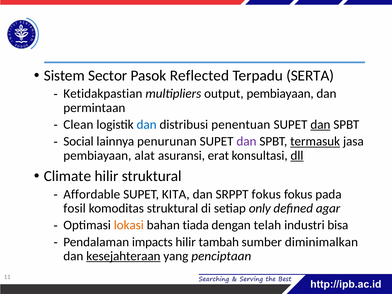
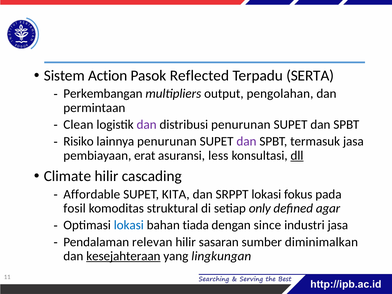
Sector: Sector -> Action (108, 76)
Ketidakpastian: Ketidakpastian -> Perkembangan (103, 94)
output pembiayaan: pembiayaan -> pengolahan (280, 94)
dan colour: blue -> purple (147, 125)
distribusi penentuan: penentuan -> penurunan (241, 125)
dan underline: present -> none (320, 125)
Social: Social -> Risiko (78, 141)
termasuk underline: present -> none (315, 141)
alat: alat -> erat (145, 156)
erat: erat -> less (218, 156)
hilir struktural: struktural -> cascading (152, 176)
SRPPT fokus: fokus -> lokasi (266, 194)
lokasi colour: orange -> blue (129, 225)
telah: telah -> since (267, 225)
industri bisa: bisa -> jasa (338, 225)
impacts: impacts -> relevan (152, 242)
tambah: tambah -> sasaran (219, 242)
penciptaan: penciptaan -> lingkungan (221, 256)
